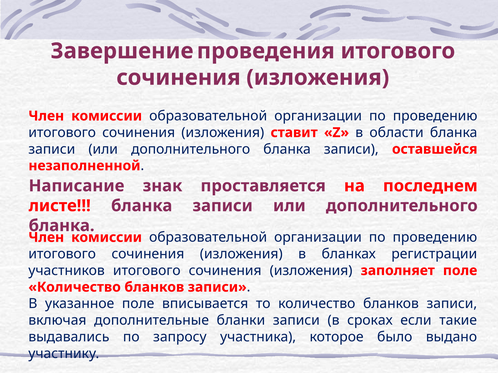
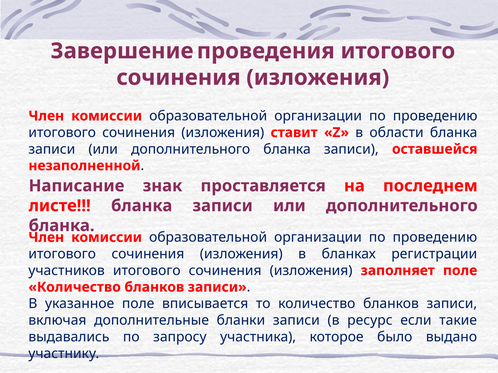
сроках: сроках -> ресурс (370, 321)
